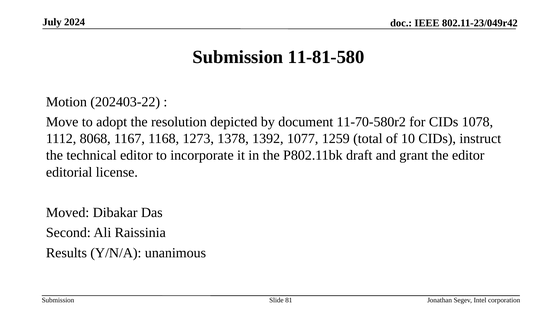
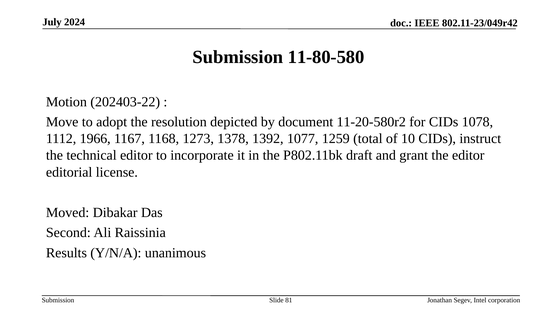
11-81-580: 11-81-580 -> 11-80-580 (326, 57)
11-70-580r2: 11-70-580r2 -> 11-20-580r2 (371, 122)
8068: 8068 -> 1966 (95, 139)
